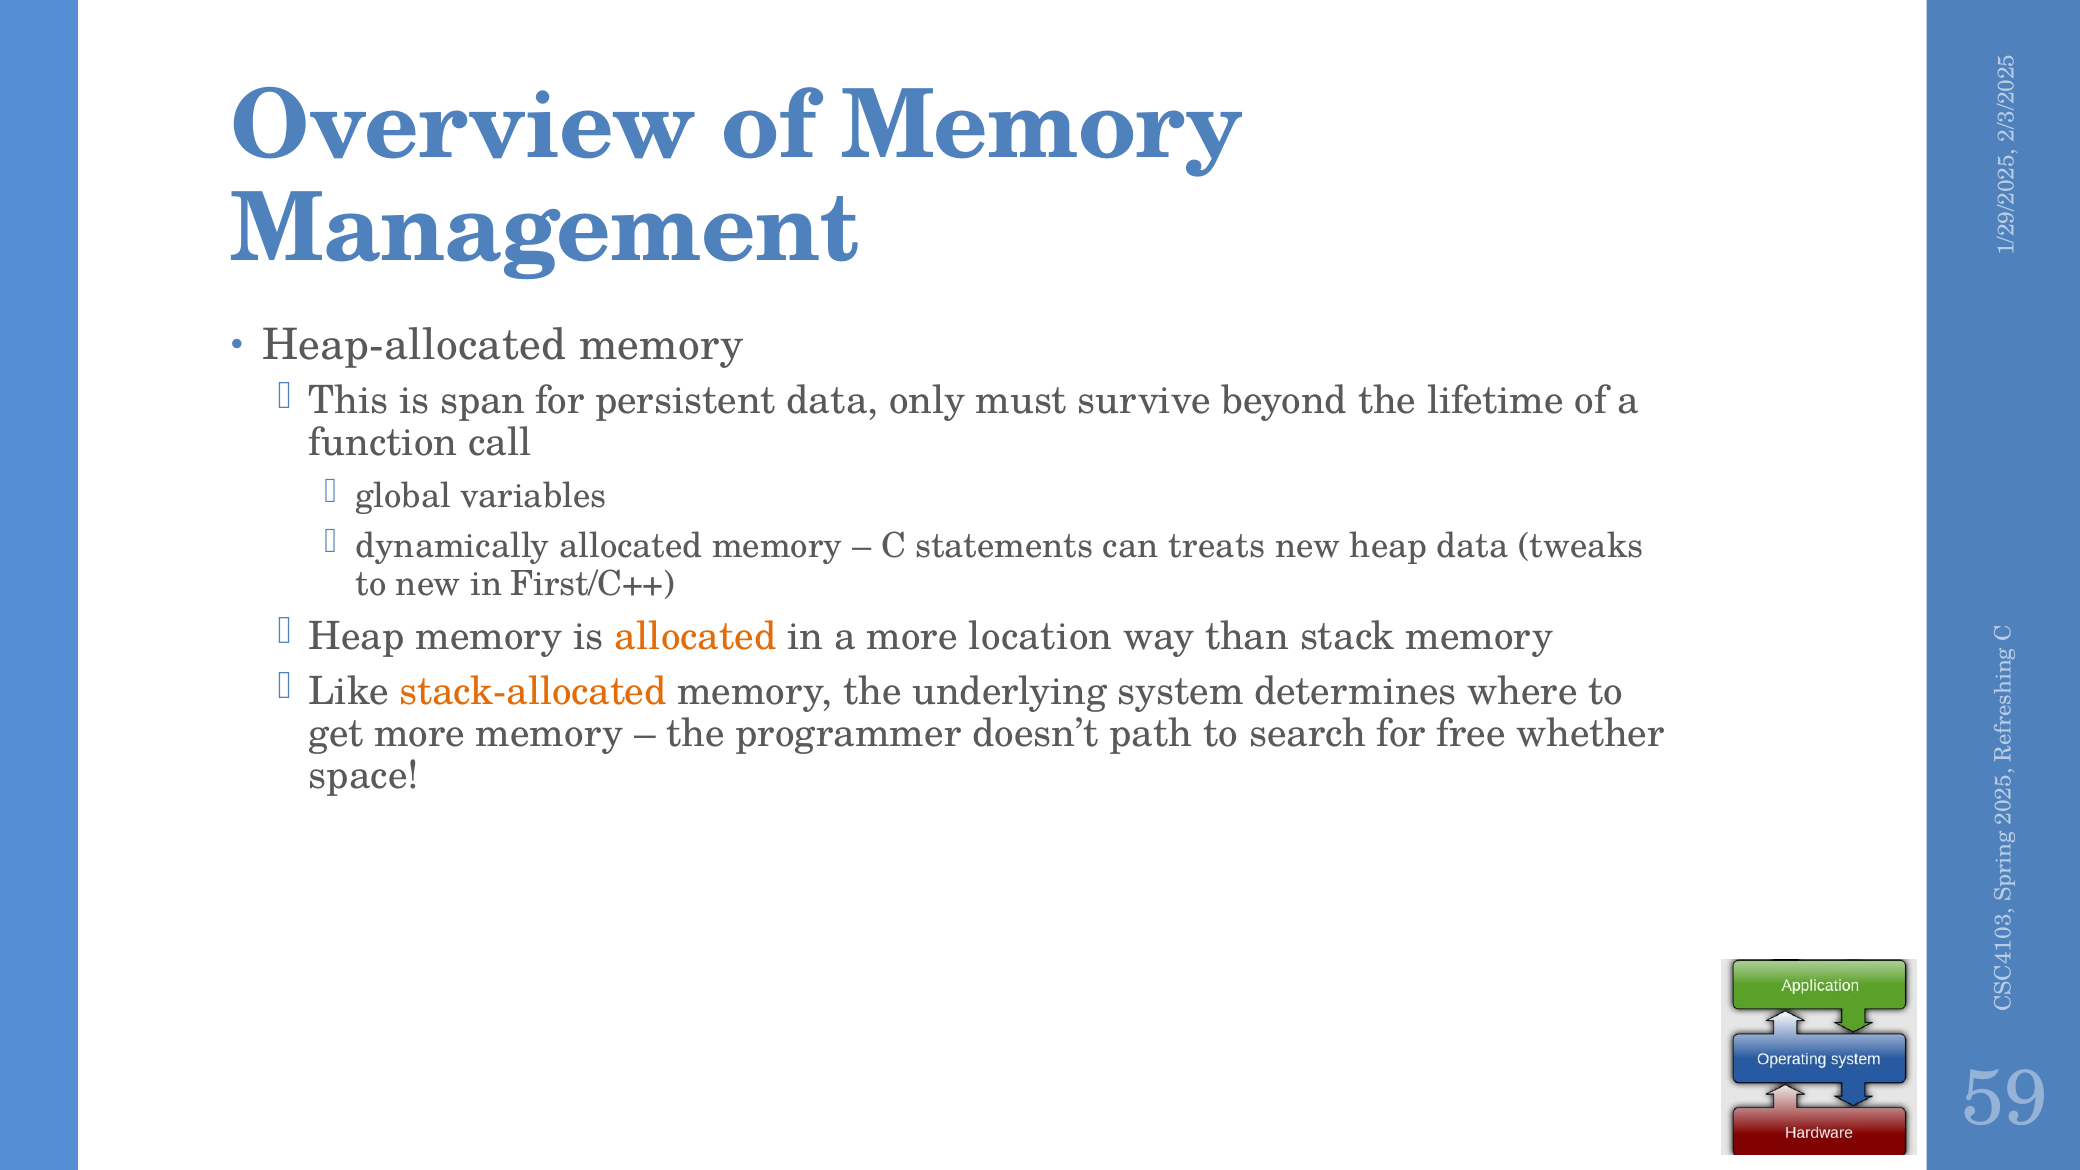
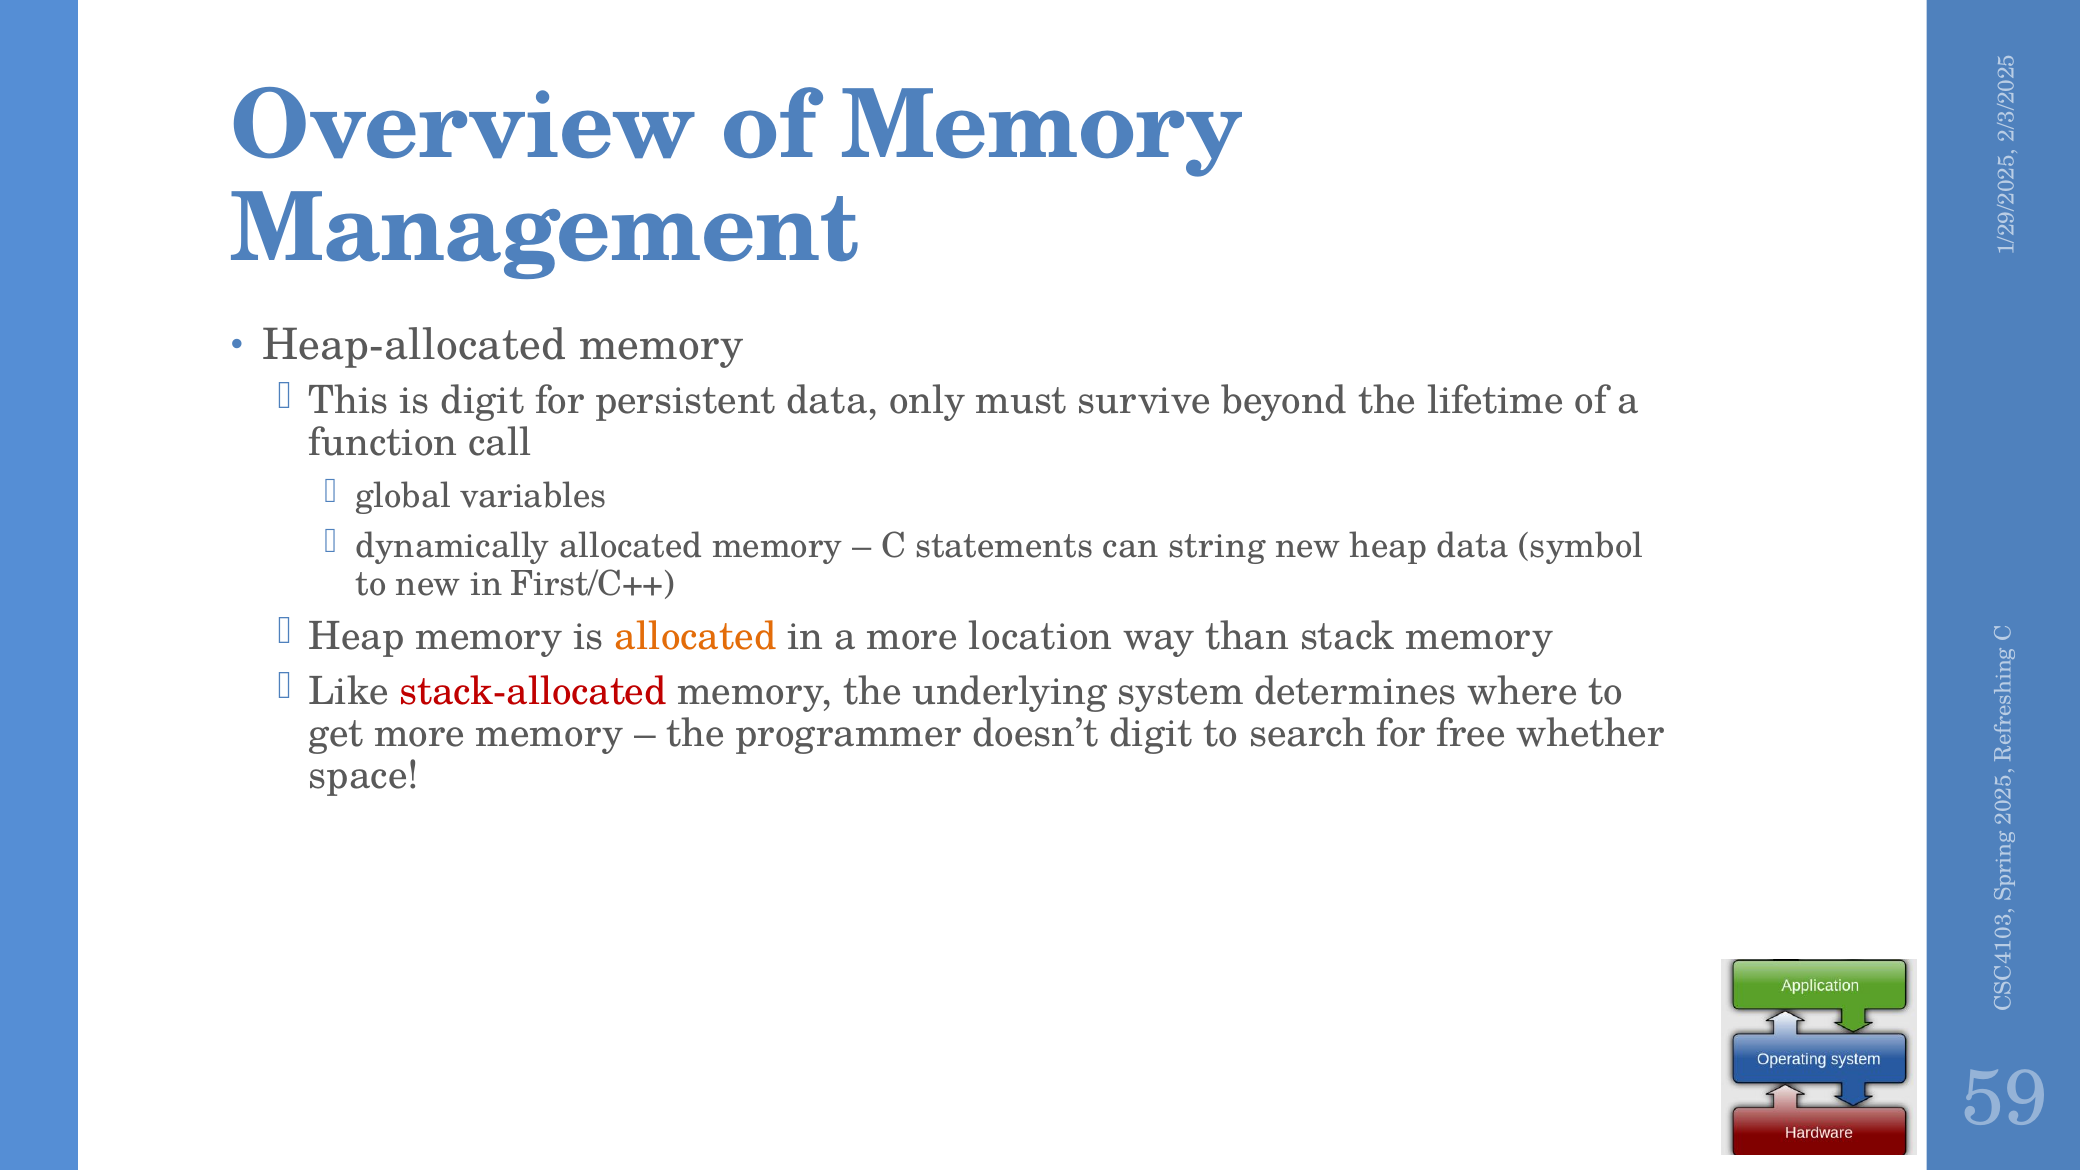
is span: span -> digit (483, 401)
treats: treats -> string (1217, 546)
tweaks: tweaks -> symbol (1581, 546)
stack-allocated colour: orange -> red (533, 692)
doesn’t path: path -> digit (1151, 734)
